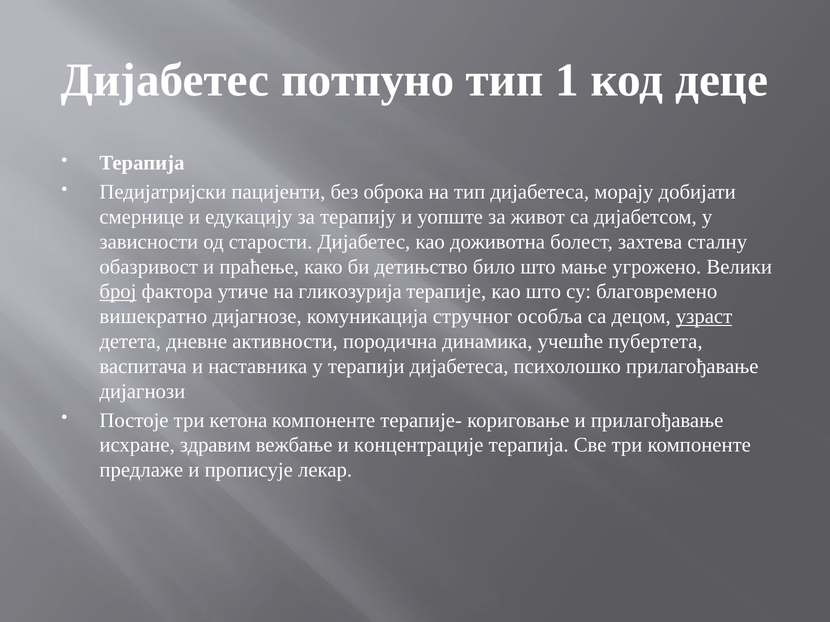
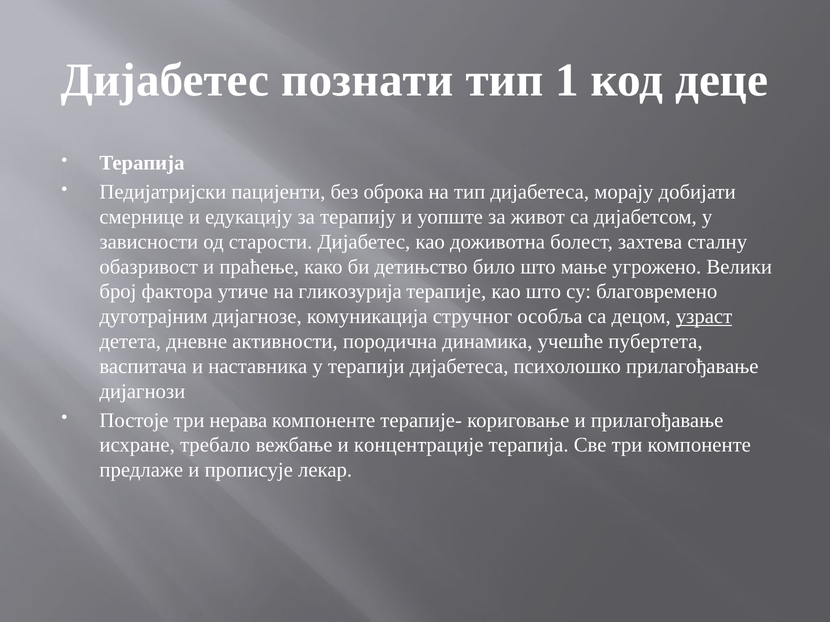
потпуно: потпуно -> познати (367, 80)
број underline: present -> none (118, 292)
вишекратно: вишекратно -> дуготрајним (153, 317)
кетона: кетона -> нерава (238, 421)
здравим: здравим -> требало (215, 445)
